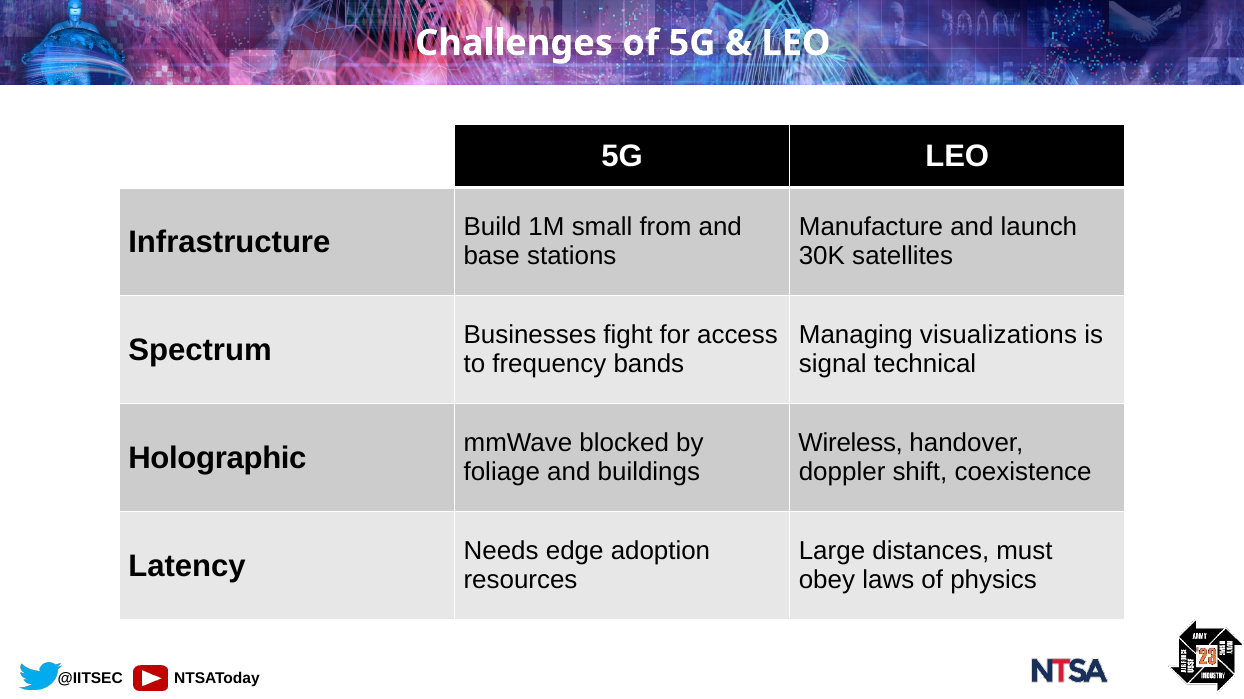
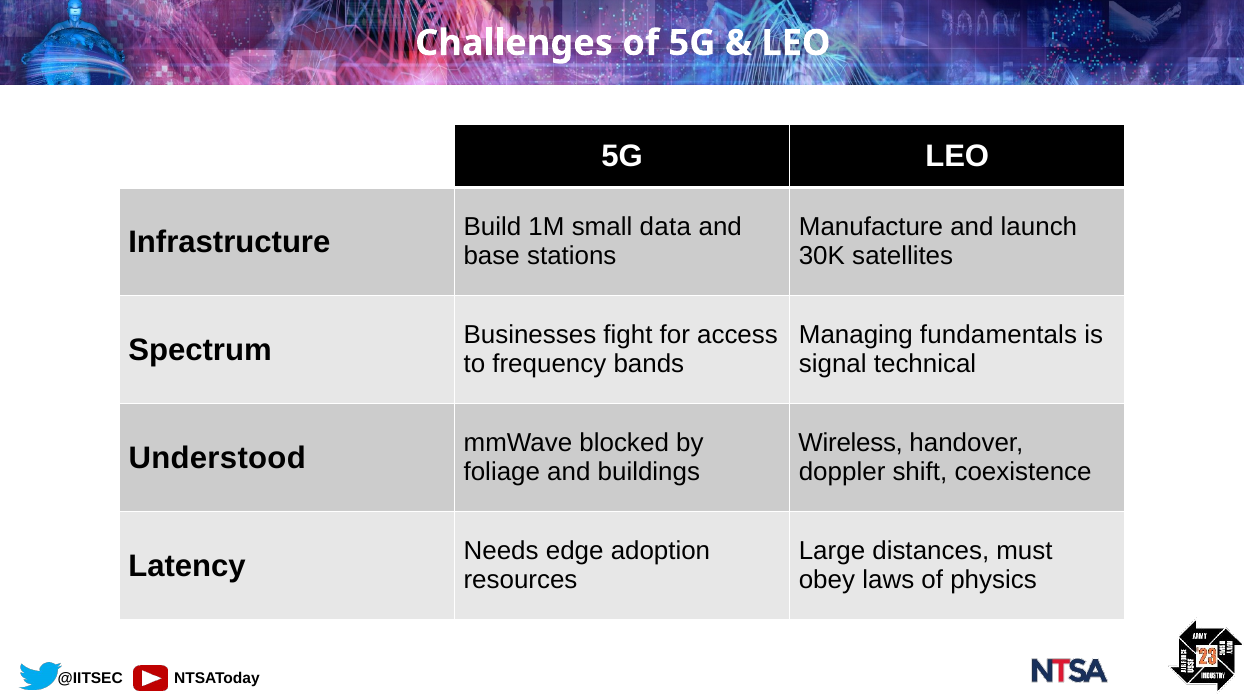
from: from -> data (665, 228)
visualizations: visualizations -> fundamentals (999, 336)
Holographic: Holographic -> Understood (217, 458)
